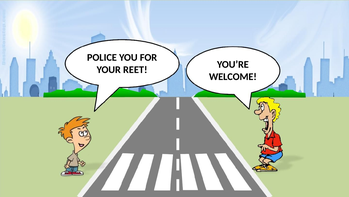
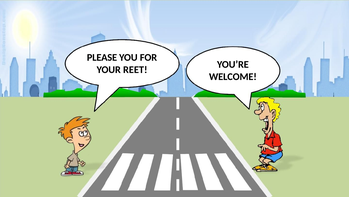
POLICE: POLICE -> PLEASE (102, 57)
